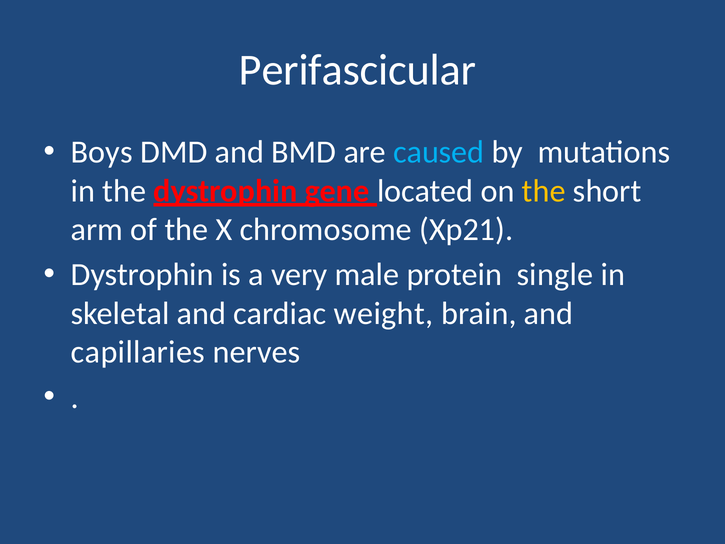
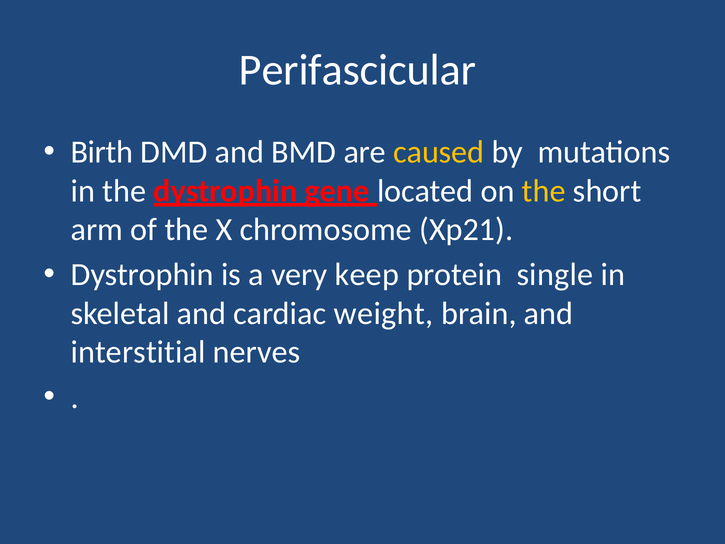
Boys: Boys -> Birth (102, 152)
caused colour: light blue -> yellow (439, 152)
male: male -> keep (367, 275)
capillaries: capillaries -> interstitial (138, 352)
